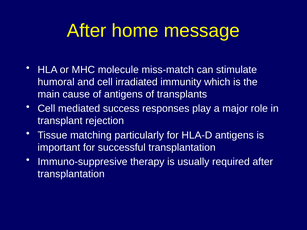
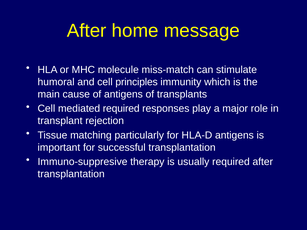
irradiated: irradiated -> principles (137, 82)
mediated success: success -> required (121, 109)
